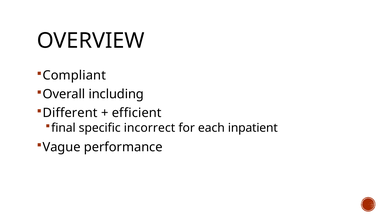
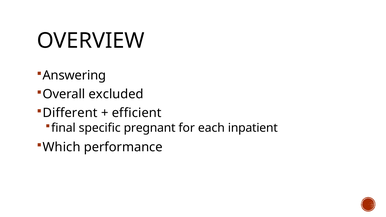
Compliant: Compliant -> Answering (74, 75)
including: including -> excluded (116, 94)
incorrect: incorrect -> pregnant (150, 128)
Vague: Vague -> Which (62, 147)
